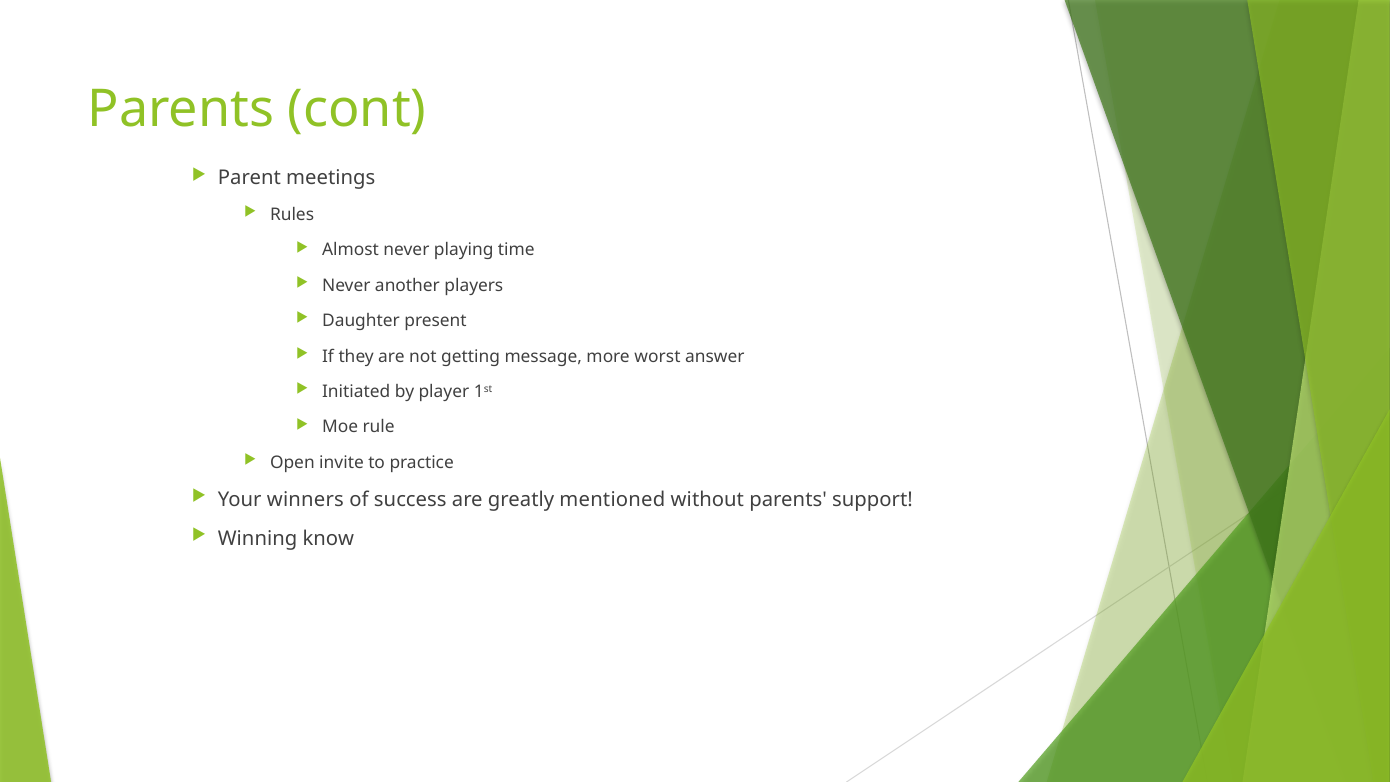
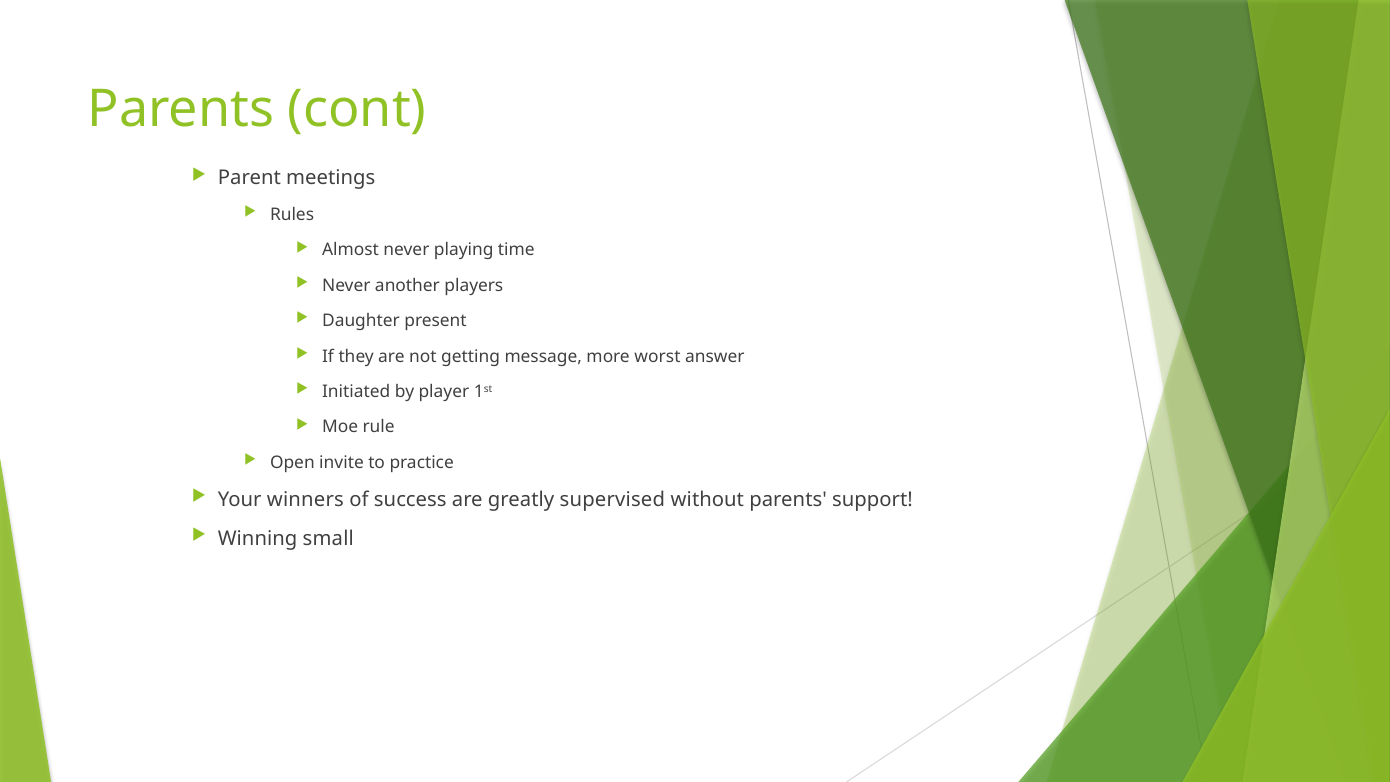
mentioned: mentioned -> supervised (612, 500)
know: know -> small (328, 538)
